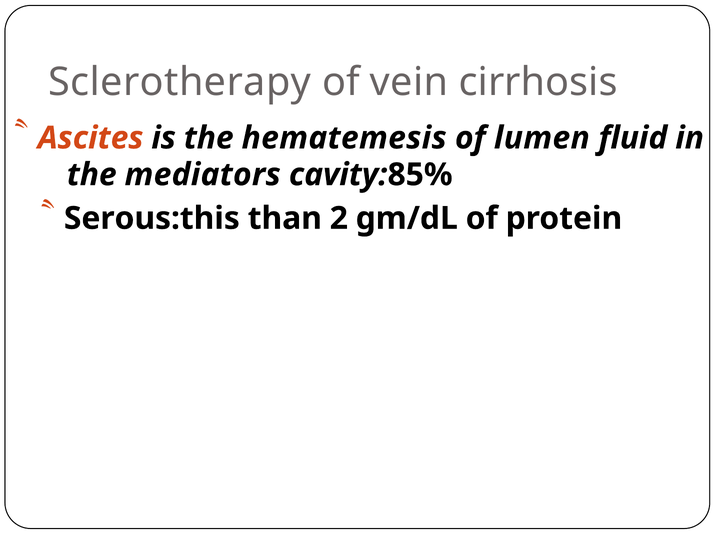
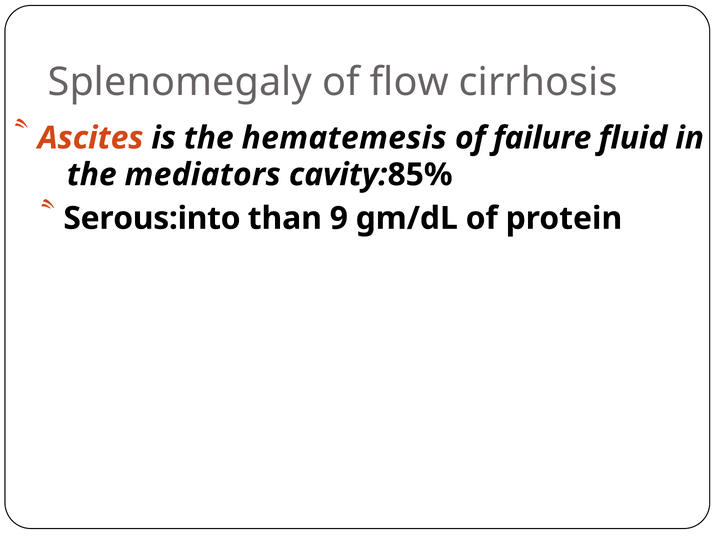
Sclerotherapy: Sclerotherapy -> Splenomegaly (180, 82)
vein: vein -> flow (409, 82)
lumen: lumen -> failure (542, 138)
Serous:this: Serous:this -> Serous:into (152, 218)
2: 2 -> 9 (339, 218)
